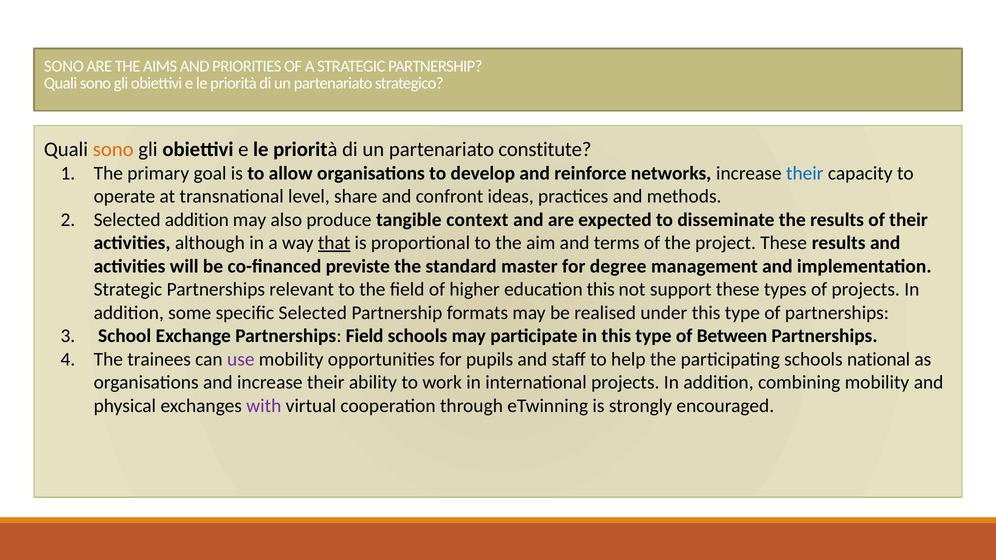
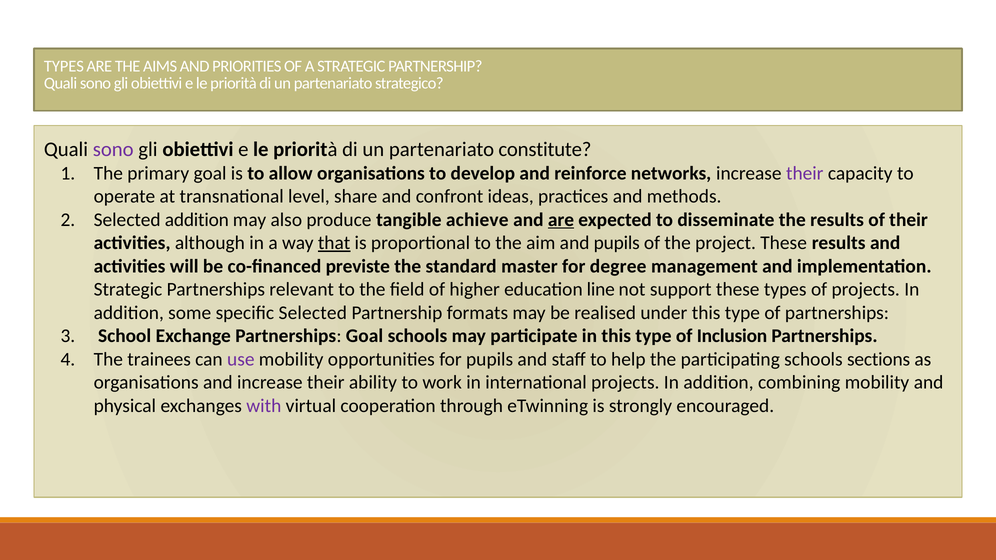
SONO: SONO -> TYPES (64, 66)
sono colour: orange -> purple (113, 149)
their colour: blue -> purple (805, 173)
context: context -> achieve (477, 220)
are underline: none -> present (561, 220)
and terms: terms -> pupils (617, 243)
education this: this -> line (601, 290)
Partnerships Field: Field -> Goal (365, 336)
Between: Between -> Inclusion (732, 336)
national: national -> sections (879, 359)
